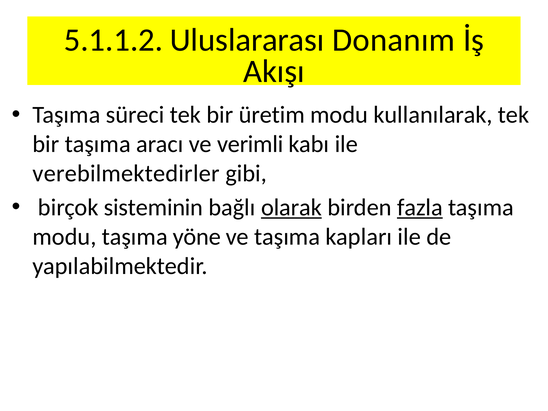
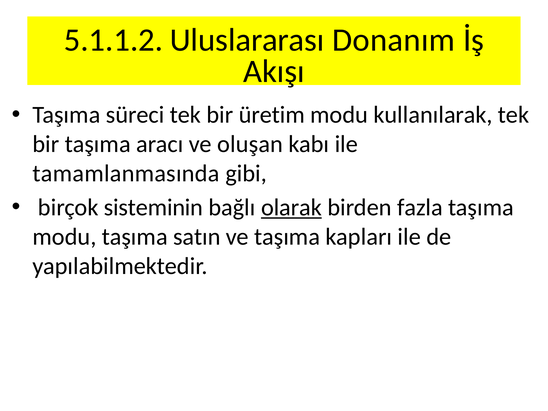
verimli: verimli -> oluşan (250, 144)
verebilmektedirler: verebilmektedirler -> tamamlanmasında (126, 173)
fazla underline: present -> none (420, 208)
yöne: yöne -> satın (197, 237)
